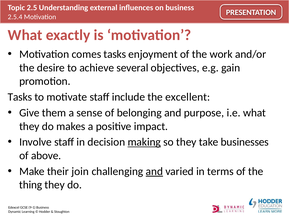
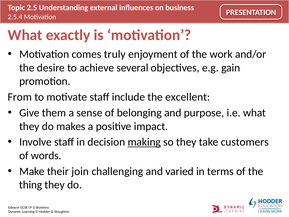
comes tasks: tasks -> truly (115, 54)
Tasks: Tasks -> From (20, 97)
businesses: businesses -> customers (245, 142)
above: above -> words (46, 155)
and underline: present -> none (154, 171)
